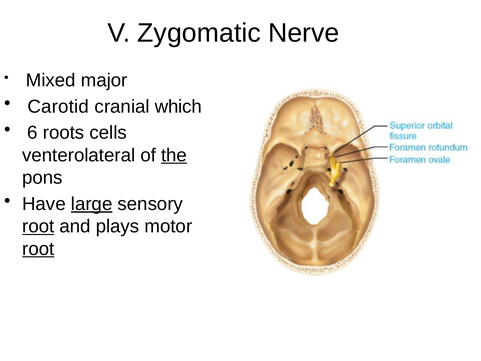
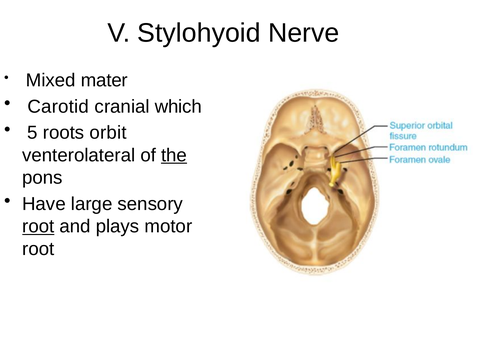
Zygomatic: Zygomatic -> Stylohyoid (199, 33)
major: major -> mater (104, 80)
6: 6 -> 5 (33, 133)
cells: cells -> orbit (108, 133)
large underline: present -> none (92, 204)
root underline: present -> none (38, 249)
